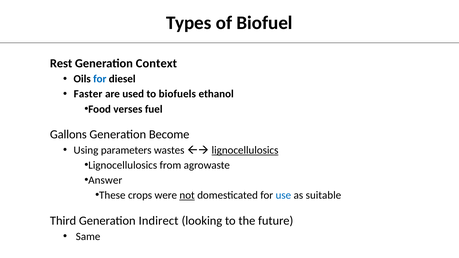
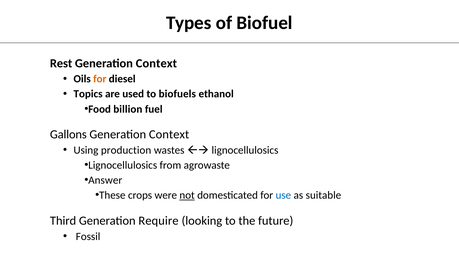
for colour: blue -> orange (100, 79)
Faster: Faster -> Topics (88, 94)
verses: verses -> billion (128, 109)
Become: Become -> Context (169, 135)
parameters: parameters -> production (126, 150)
lignocellulosics underline: present -> none (245, 150)
Indirect: Indirect -> Require (159, 221)
Same: Same -> Fossil (88, 237)
